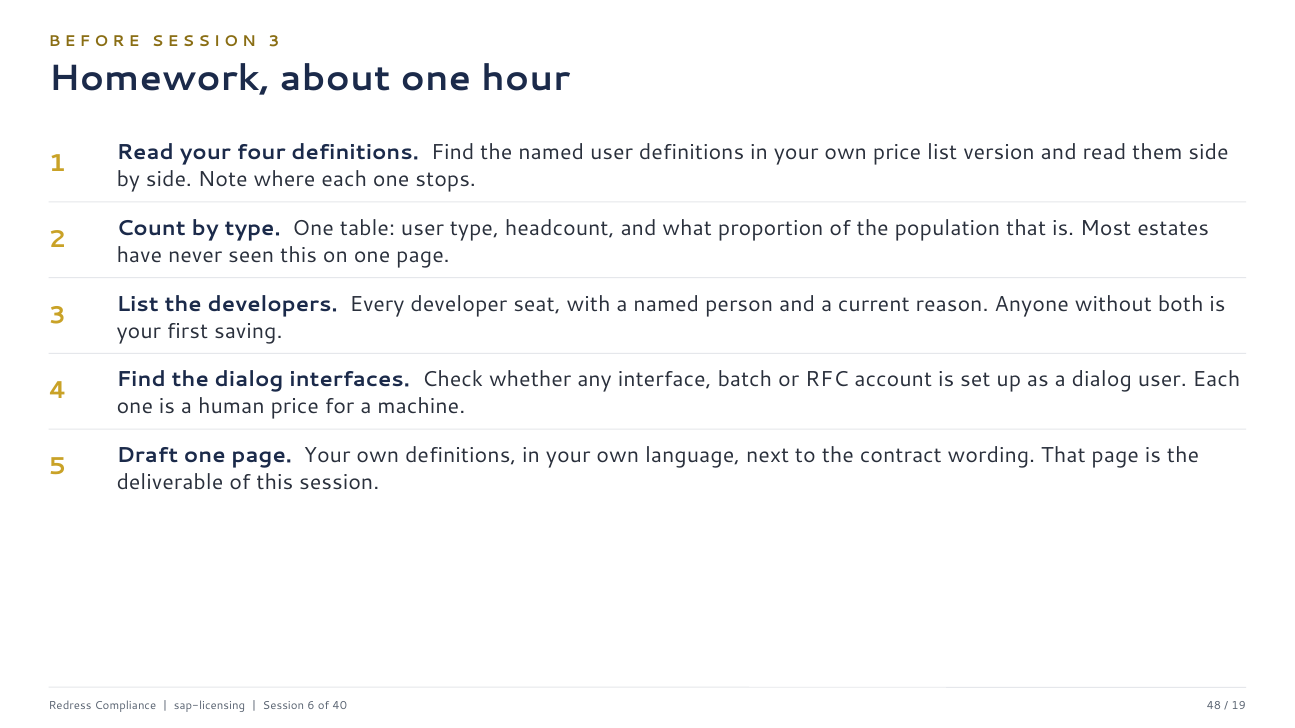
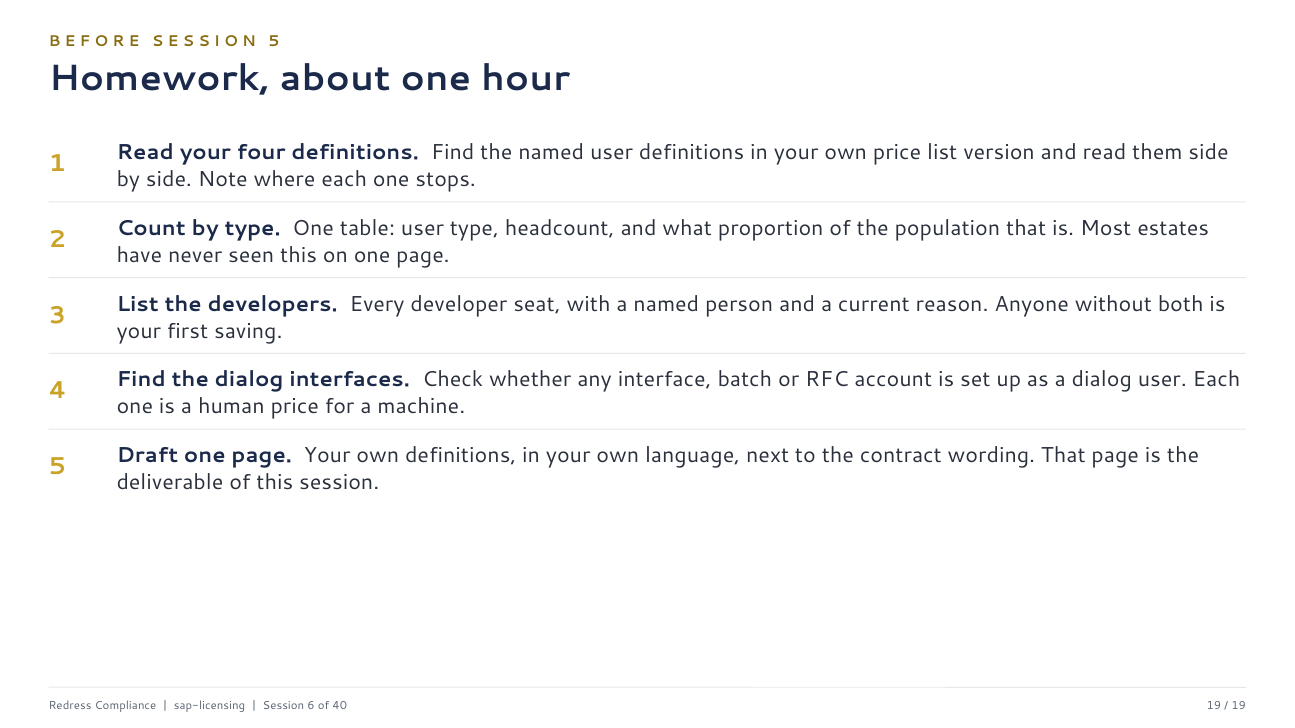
3: 3 -> 5 (274, 42)
40 48: 48 -> 19 (1214, 706)
